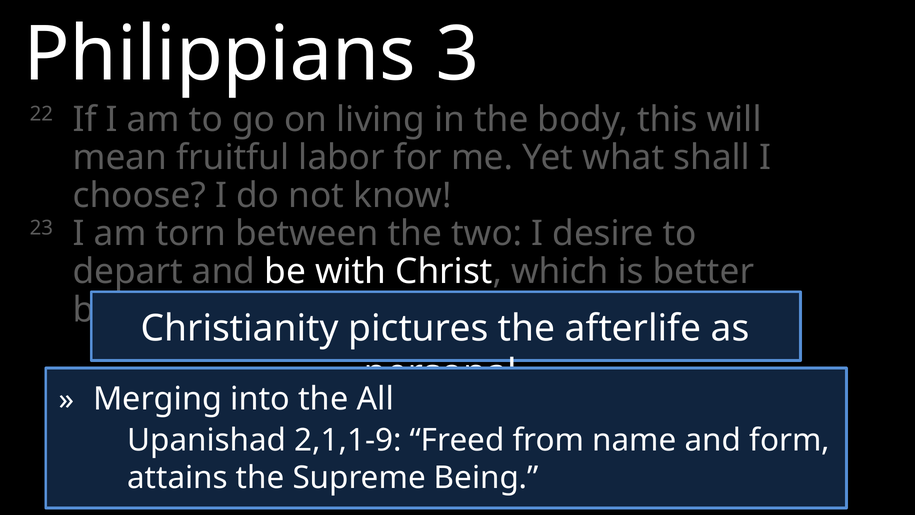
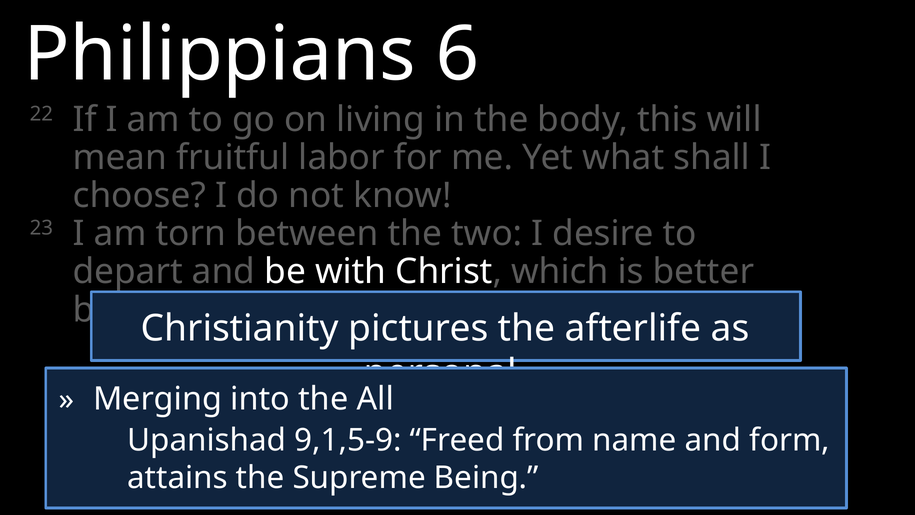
3: 3 -> 6 (458, 54)
2,1,1-9: 2,1,1-9 -> 9,1,5-9 (348, 440)
